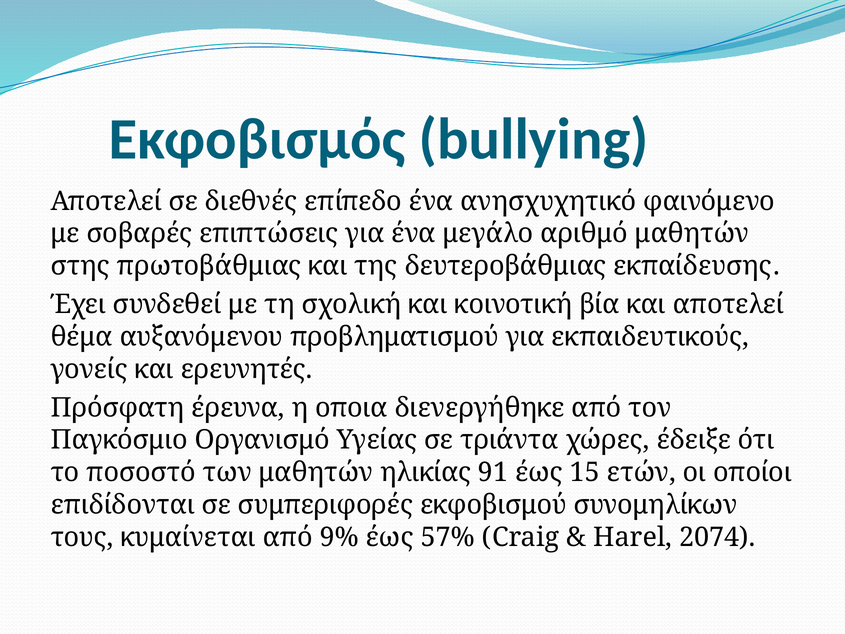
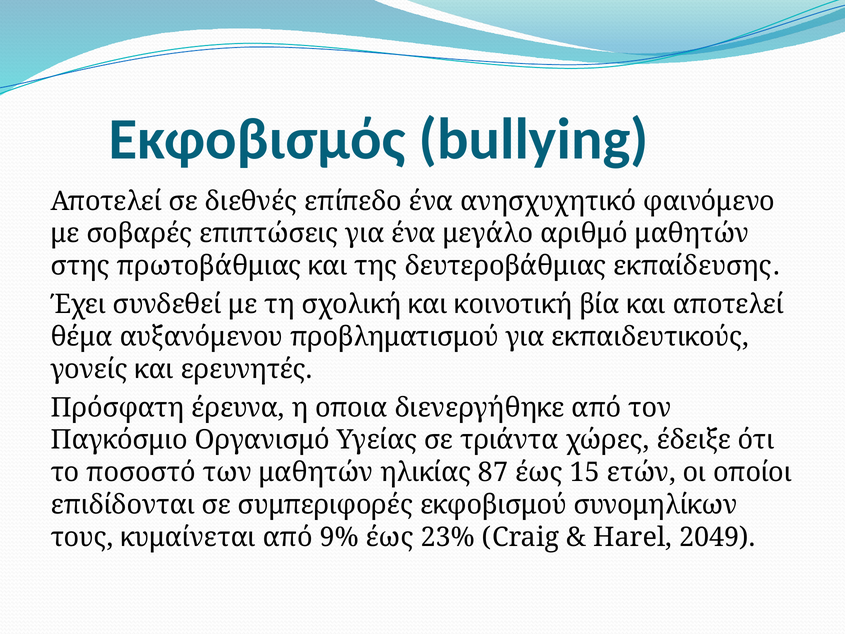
91: 91 -> 87 (493, 472)
57%: 57% -> 23% (448, 537)
2074: 2074 -> 2049 (717, 537)
